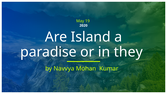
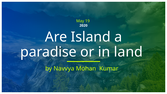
they: they -> land (128, 52)
